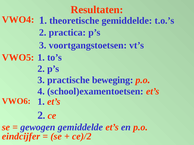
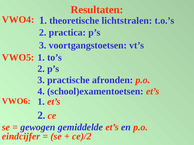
theoretische gemiddelde: gemiddelde -> lichtstralen (127, 21)
beweging: beweging -> afronden (113, 80)
